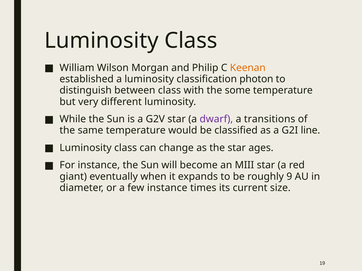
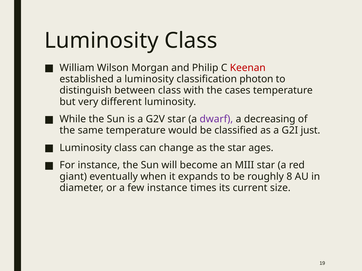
Keenan colour: orange -> red (248, 68)
some: some -> cases (238, 91)
transitions: transitions -> decreasing (270, 119)
line: line -> just (310, 131)
9: 9 -> 8 (289, 177)
